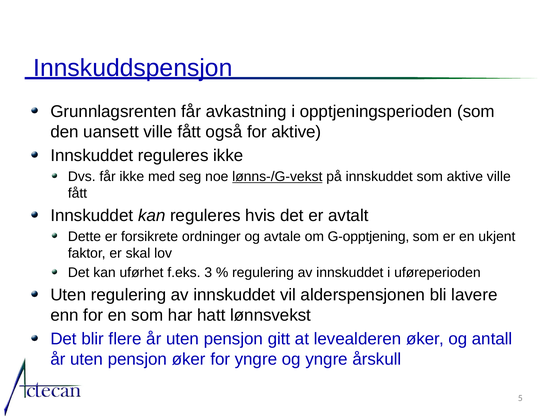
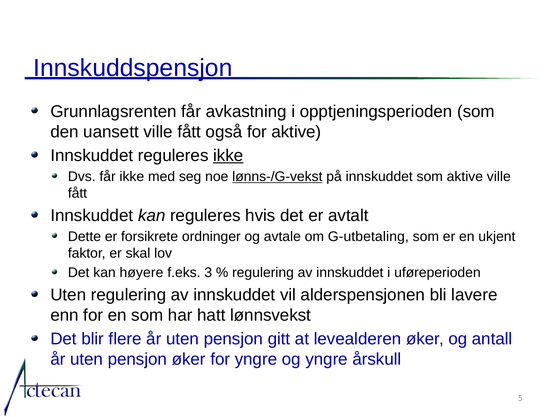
ikke underline: none -> present (228, 156)
G-opptjening: G-opptjening -> G-utbetaling (368, 237)
uførhet: uførhet -> høyere (141, 273)
